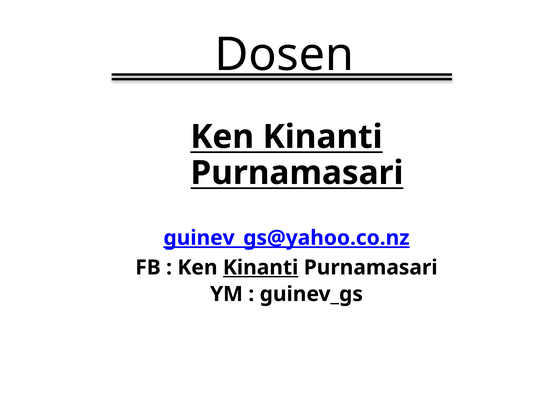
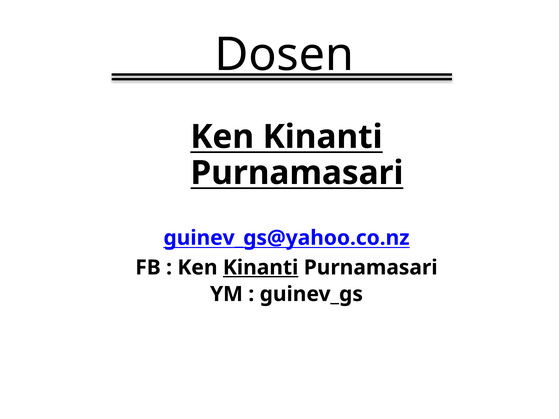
guinev_gs@yahoo.co.nz underline: present -> none (287, 238)
